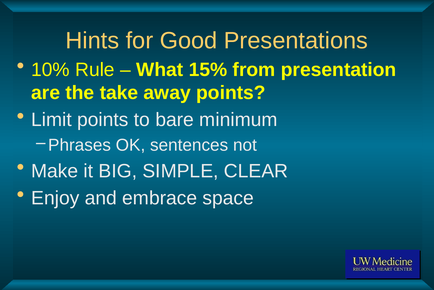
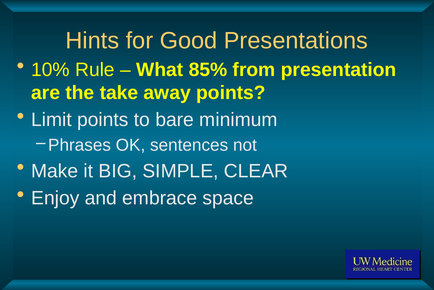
15%: 15% -> 85% (208, 69)
